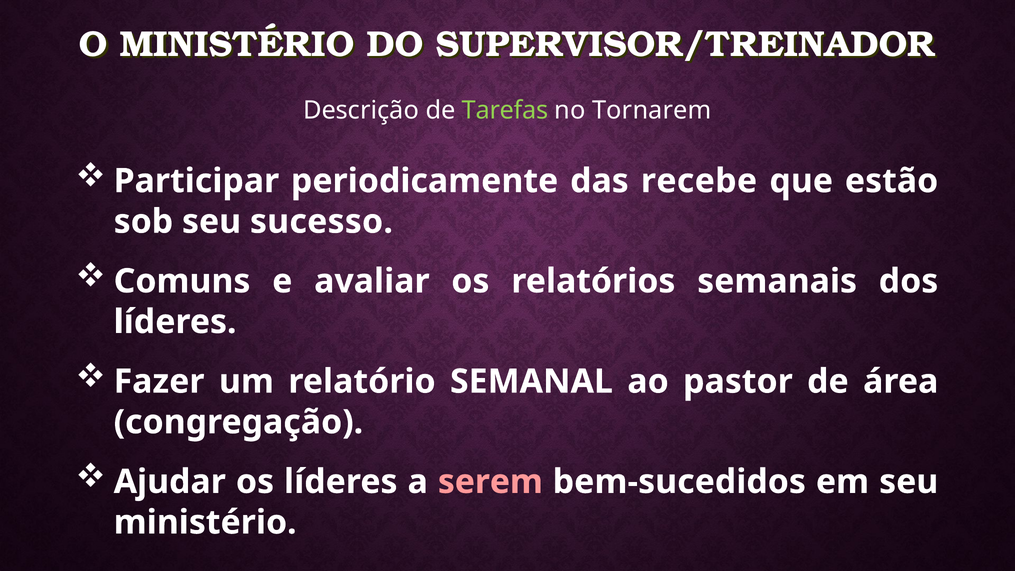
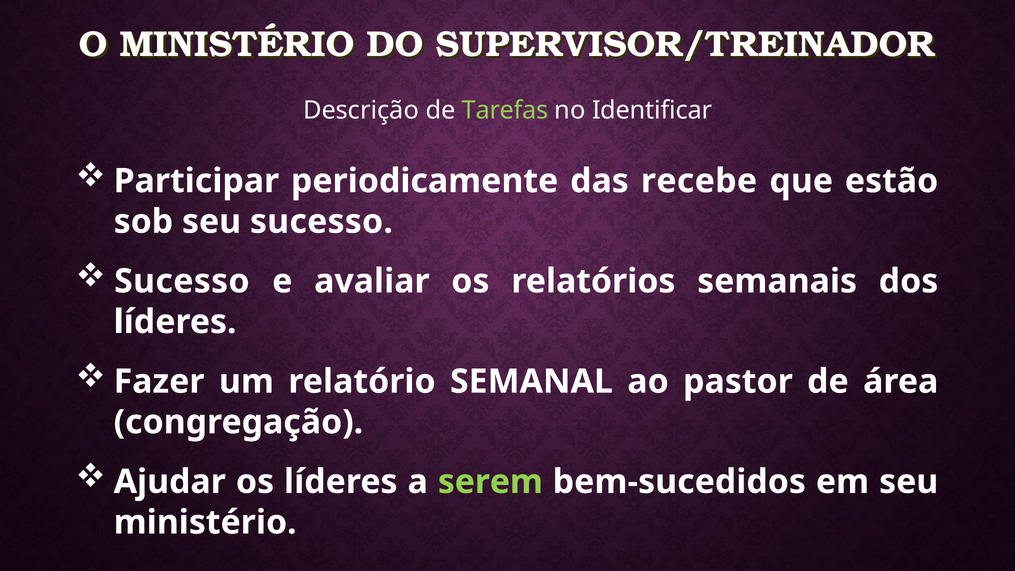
Tornarem: Tornarem -> Identificar (652, 110)
Comuns: Comuns -> Sucesso (182, 281)
serem colour: pink -> light green (490, 482)
